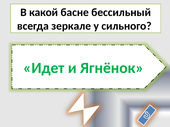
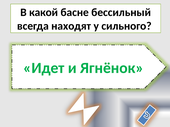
зеркале: зеркале -> нaходят (71, 26)
